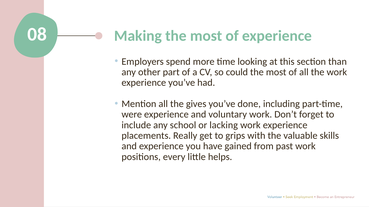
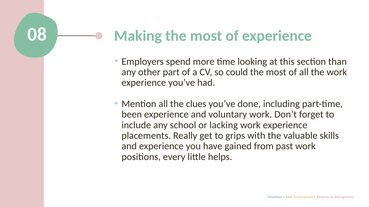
gives: gives -> clues (196, 104)
were: were -> been (132, 115)
